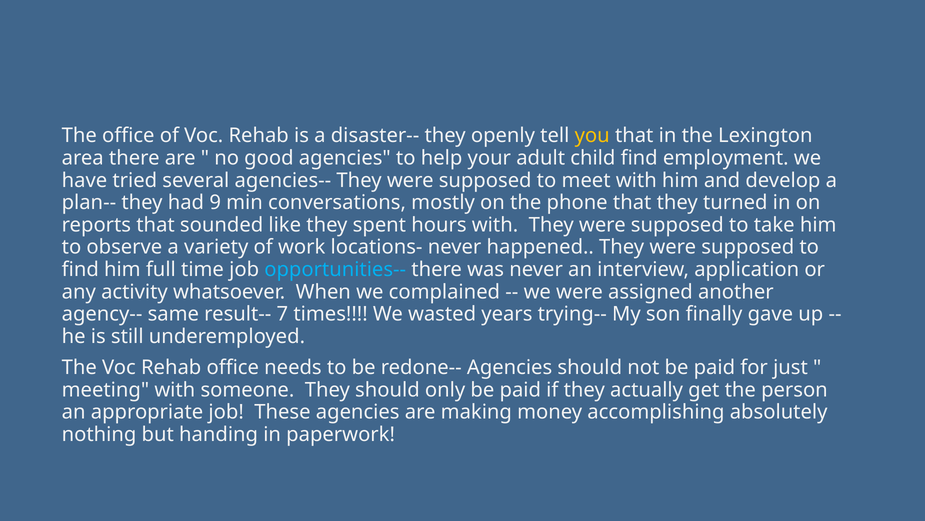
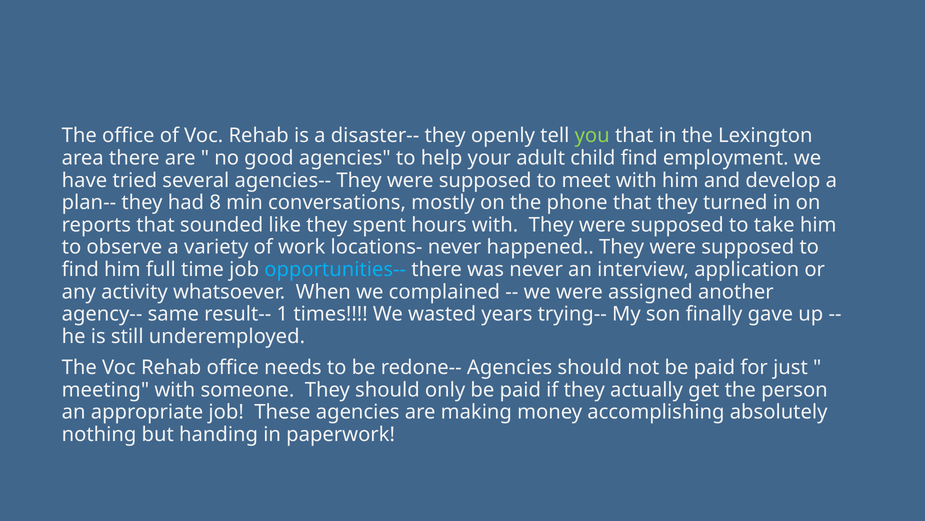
you colour: yellow -> light green (592, 136)
9: 9 -> 8 (215, 202)
7: 7 -> 1 (282, 314)
